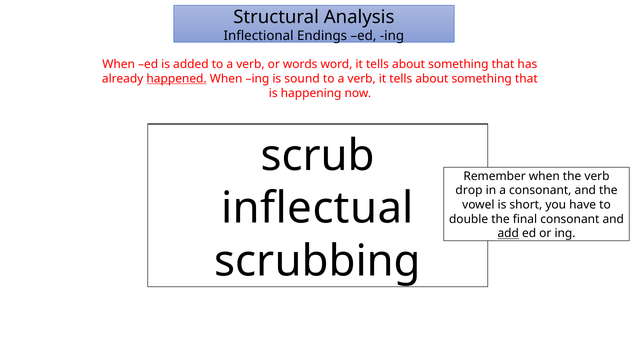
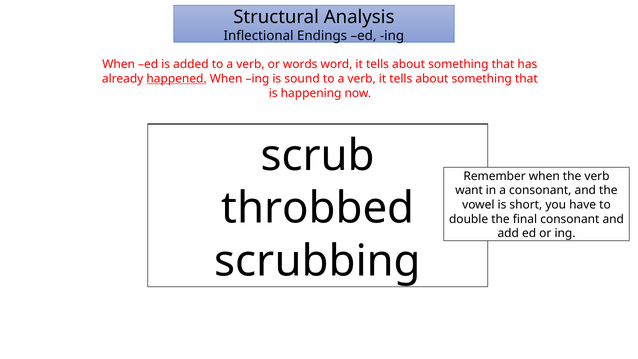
drop: drop -> want (469, 190)
inflectual: inflectual -> throbbed (318, 208)
add underline: present -> none (508, 233)
